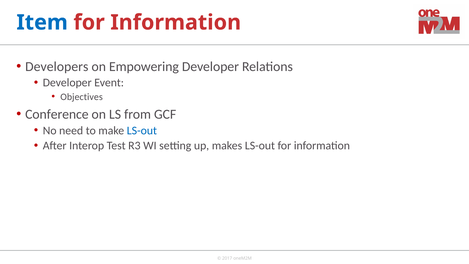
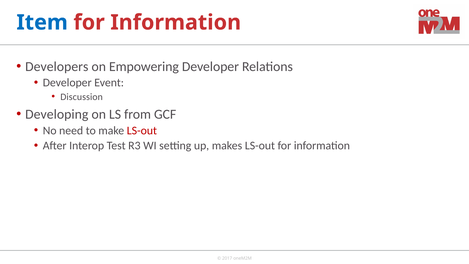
Objectives: Objectives -> Discussion (82, 97)
Conference: Conference -> Developing (57, 114)
LS-out colour: blue -> red (142, 130)
